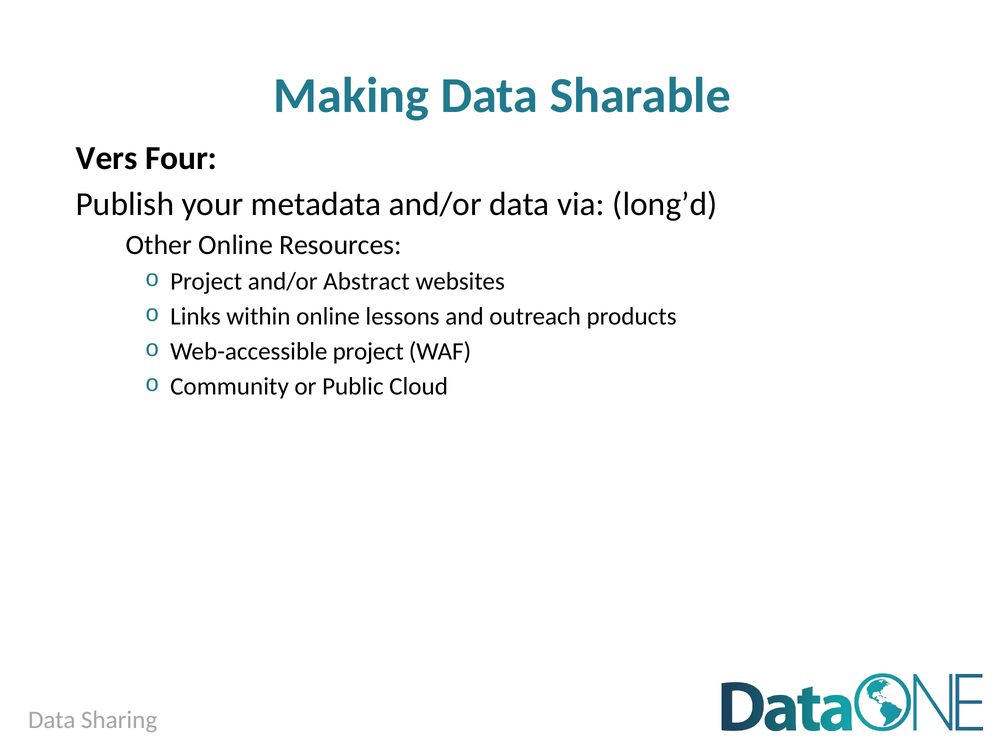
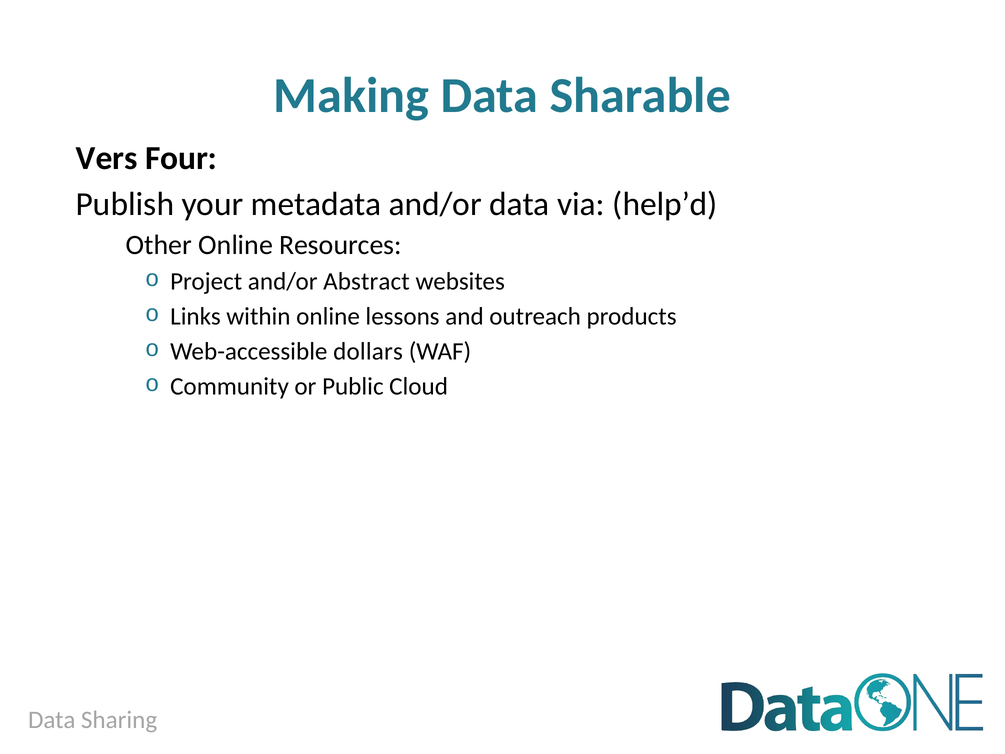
long’d: long’d -> help’d (665, 204)
Web-accessible project: project -> dollars (368, 351)
